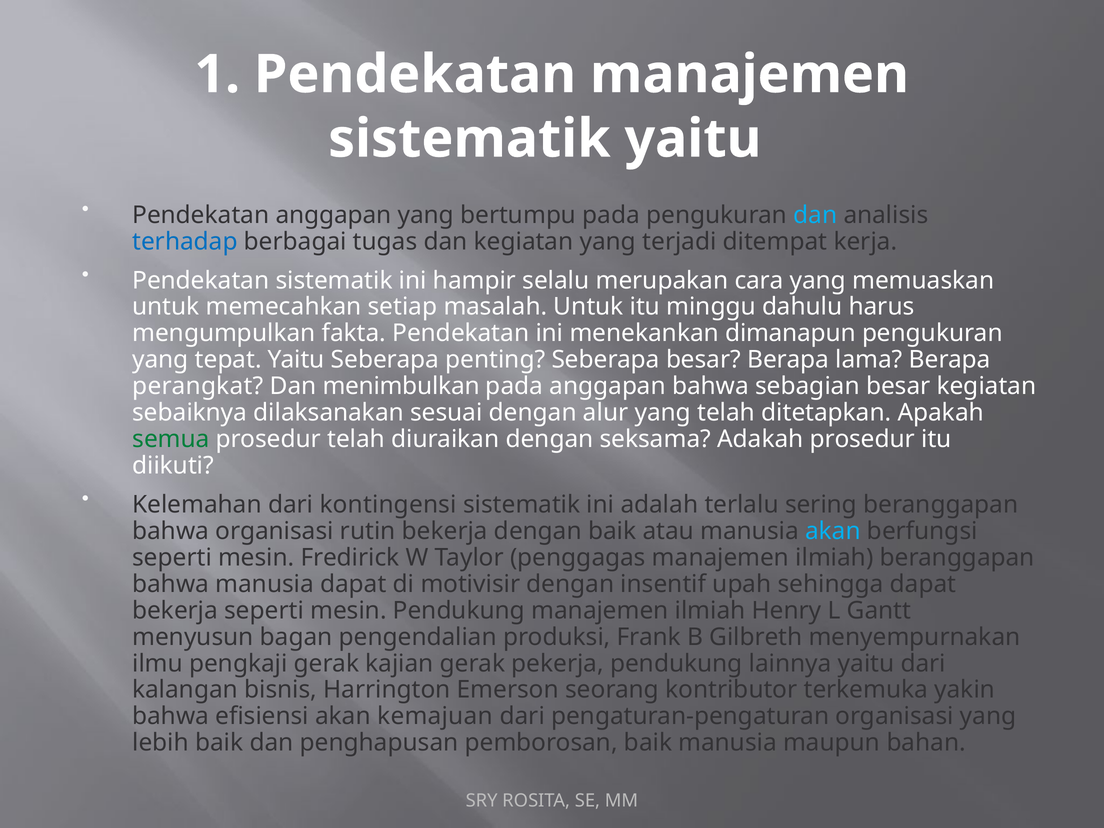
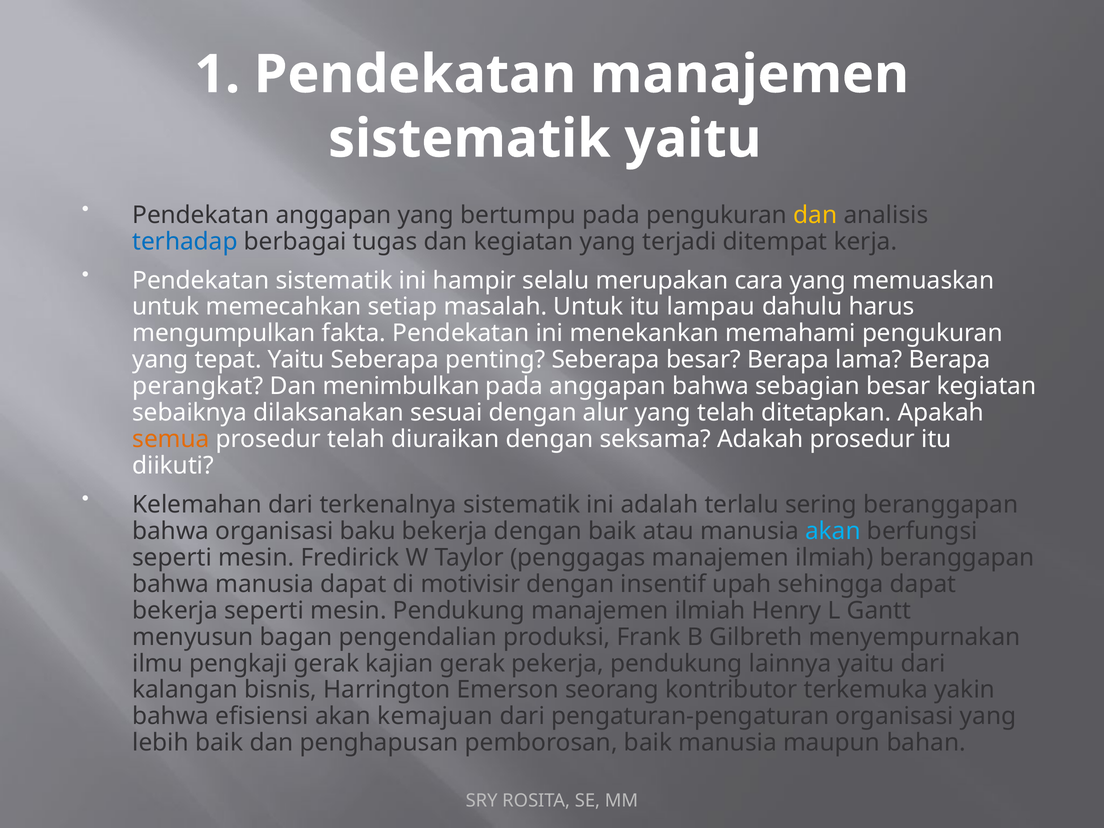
dan colour: light blue -> yellow (815, 215)
minggu: minggu -> lampau (711, 307)
dimanapun: dimanapun -> memahami (790, 333)
semua colour: green -> orange (171, 439)
kontingensi: kontingensi -> terkenalnya (388, 505)
rutin: rutin -> baku (368, 531)
